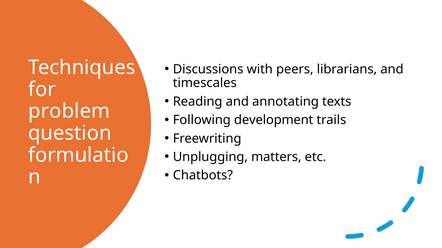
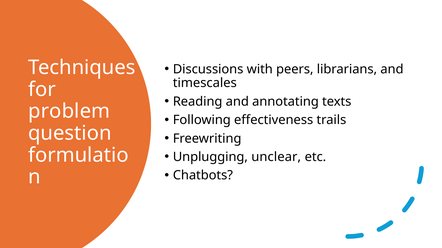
development: development -> effectiveness (274, 120)
matters: matters -> unclear (276, 157)
